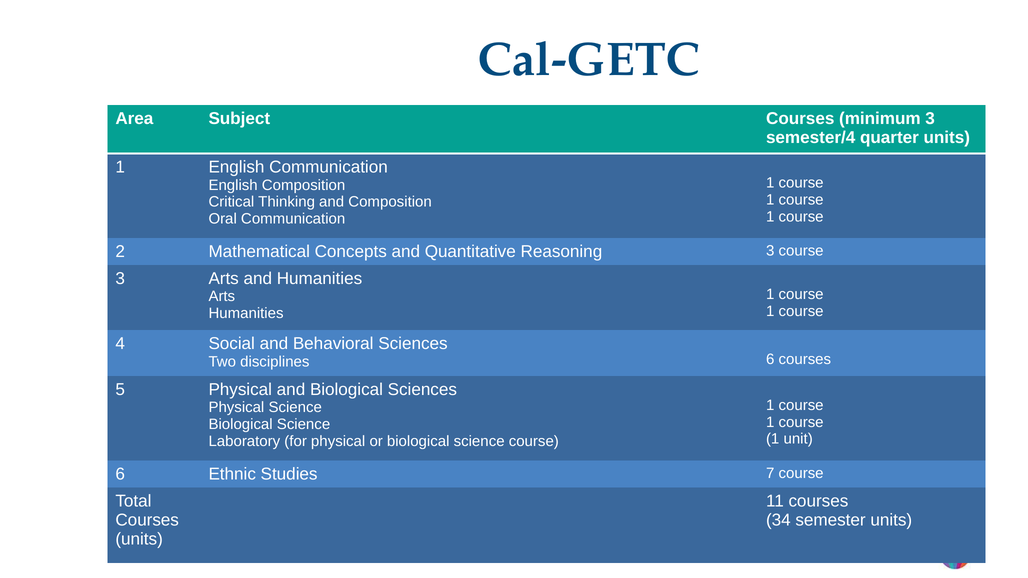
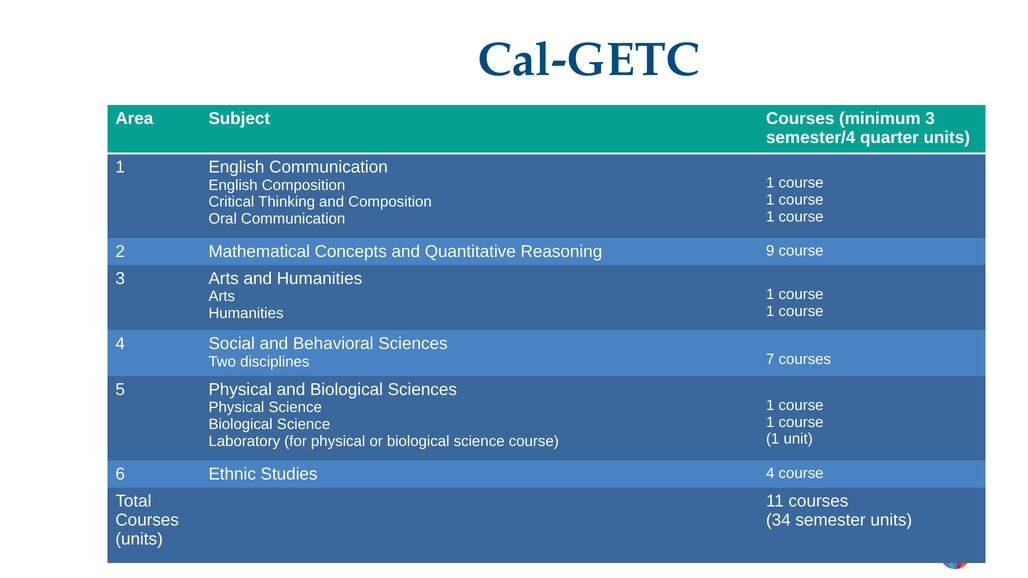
Reasoning 3: 3 -> 9 (770, 251)
disciplines 6: 6 -> 7 (770, 360)
Studies 7: 7 -> 4 (770, 473)
